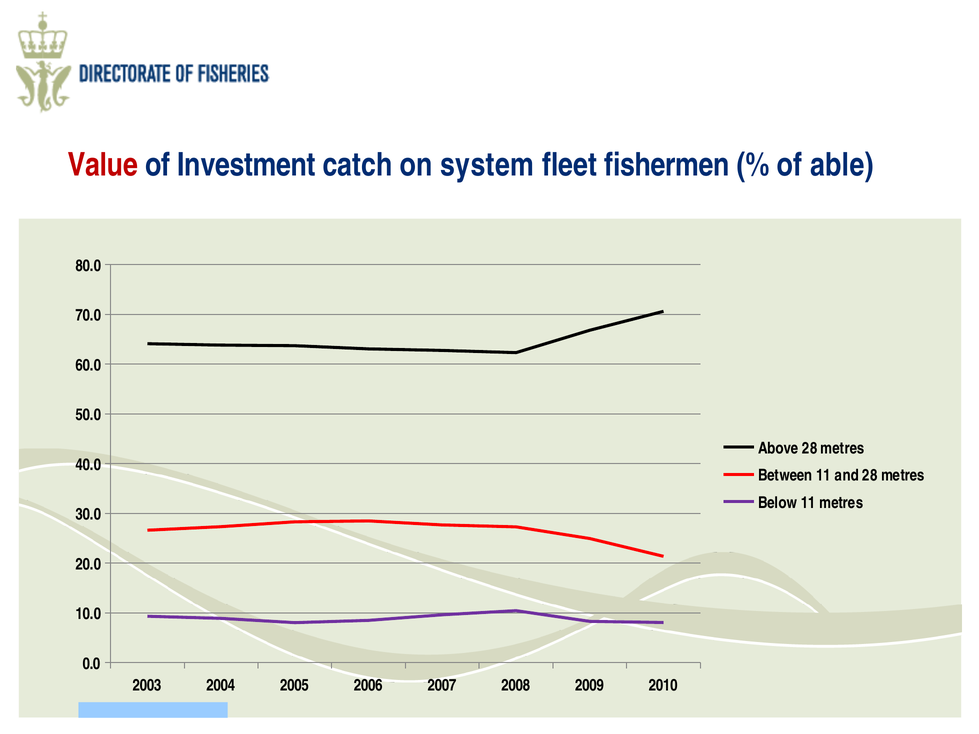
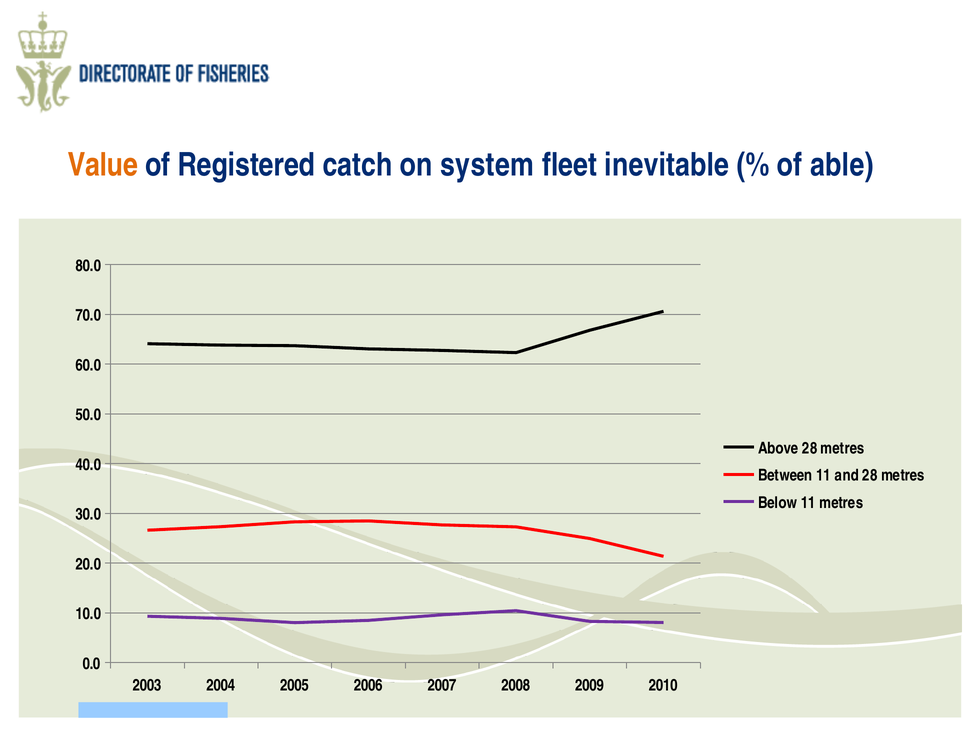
Value colour: red -> orange (103, 165)
Investment: Investment -> Registered (246, 165)
fishermen: fishermen -> inevitable (667, 165)
